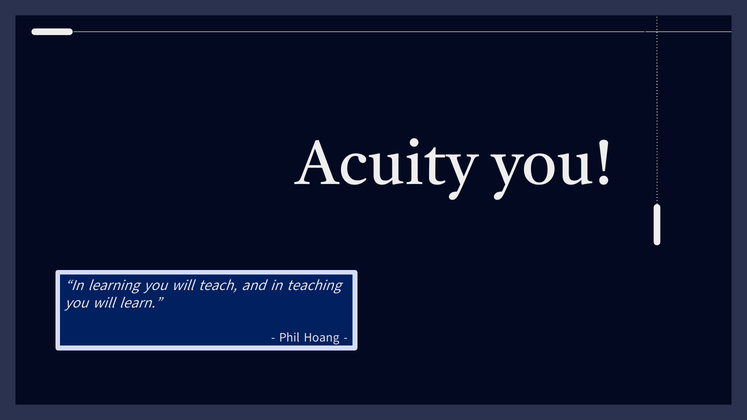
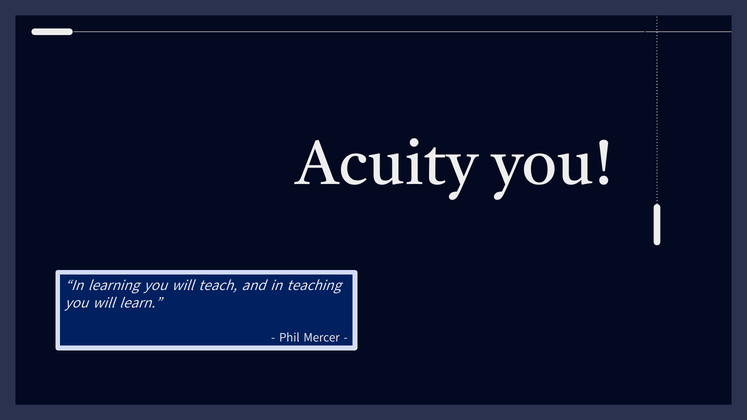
Hoang: Hoang -> Mercer (322, 338)
